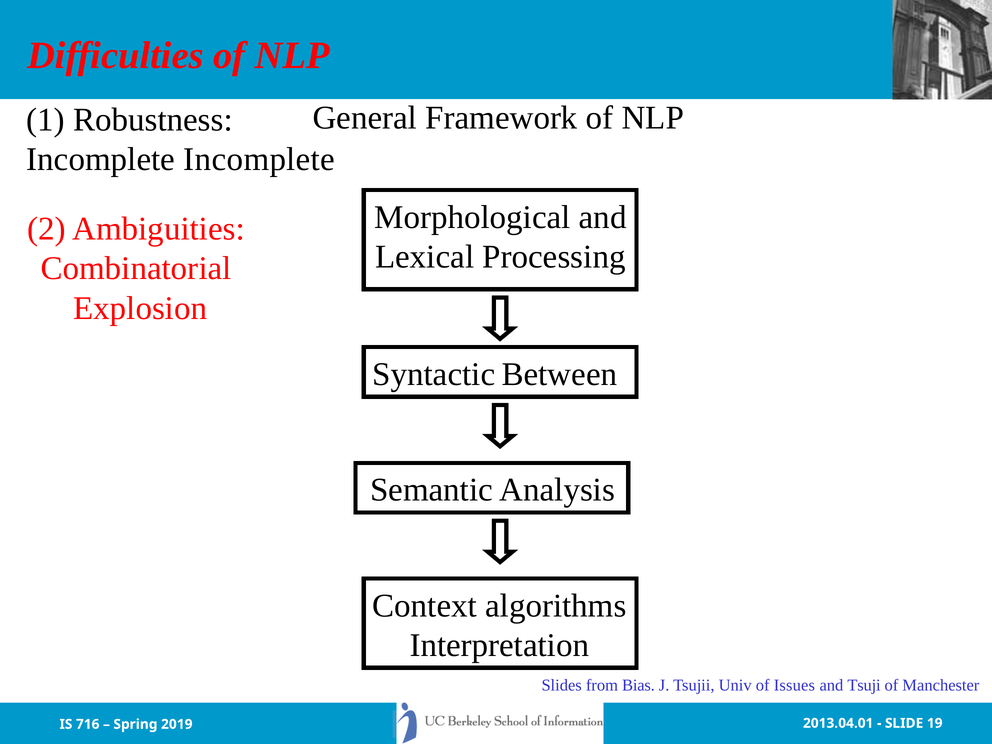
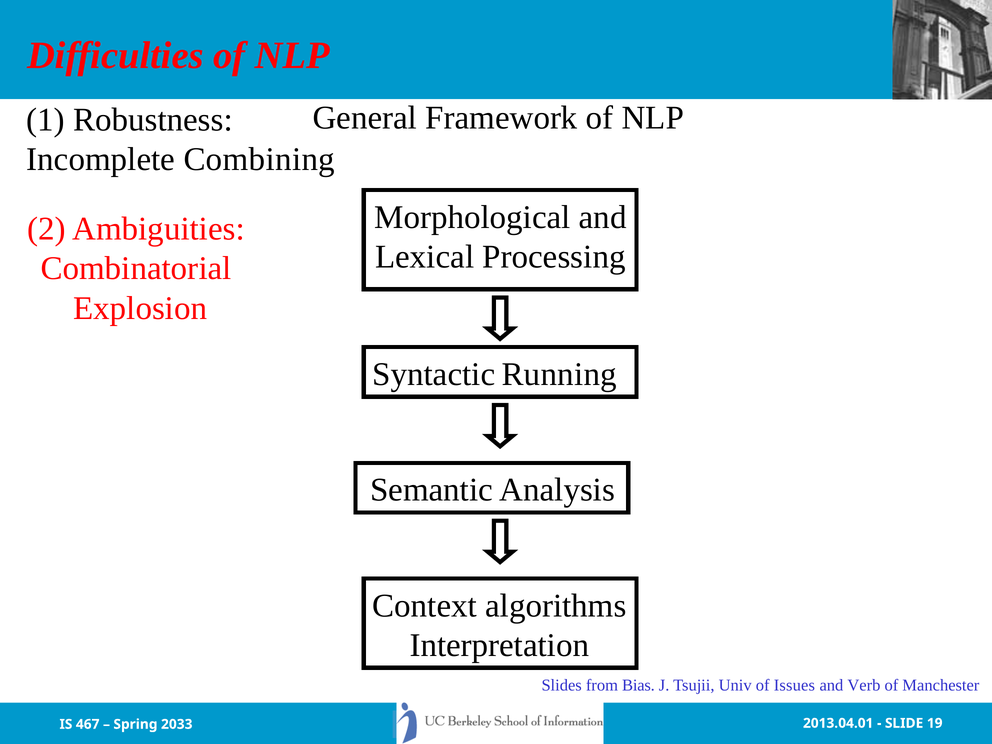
Incomplete Incomplete: Incomplete -> Combining (259, 159)
Between: Between -> Running (559, 374)
Tsuji: Tsuji -> Verb (864, 686)
716: 716 -> 467 (88, 724)
2019: 2019 -> 2033 (177, 724)
